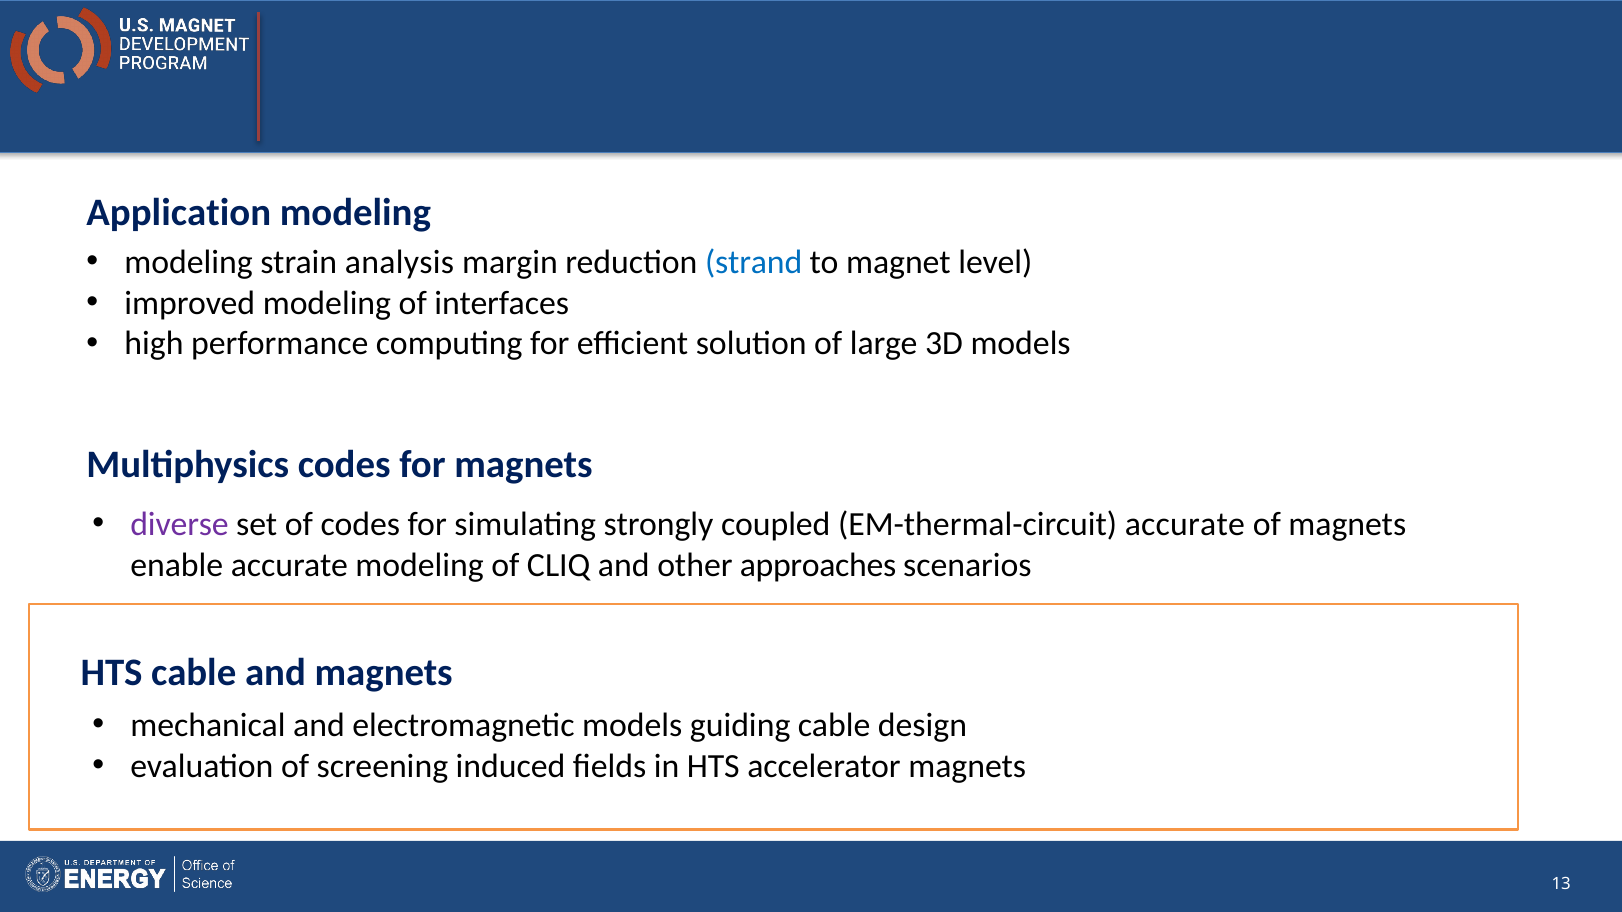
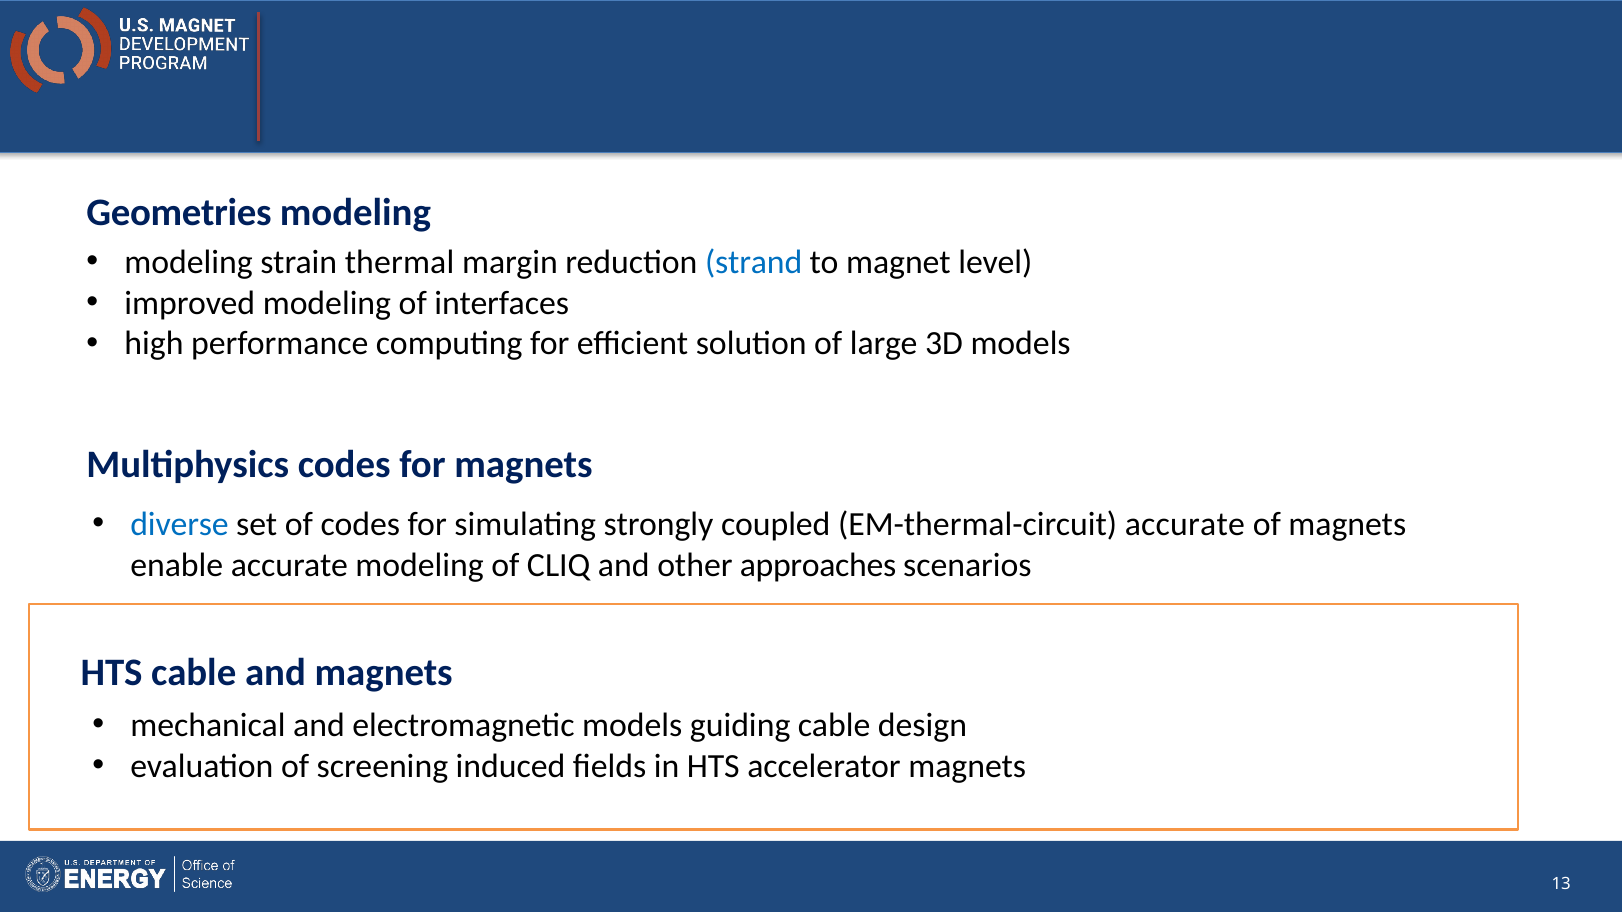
Application: Application -> Geometries (179, 212)
analysis: analysis -> thermal (400, 263)
diverse colour: purple -> blue (180, 525)
